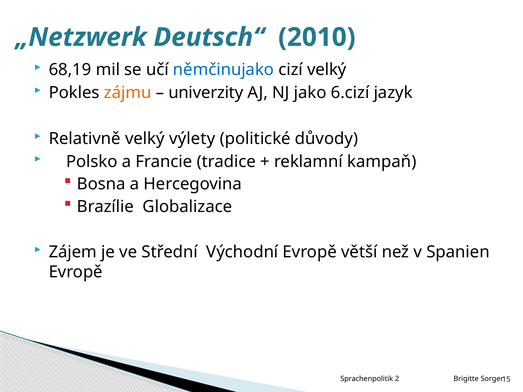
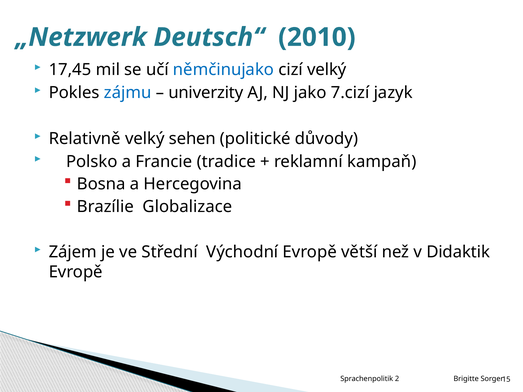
68,19: 68,19 -> 17,45 (70, 70)
zájmu colour: orange -> blue (128, 93)
6.cizí: 6.cizí -> 7.cizí (350, 93)
výlety: výlety -> sehen (192, 139)
Spanien: Spanien -> Didaktik (458, 252)
